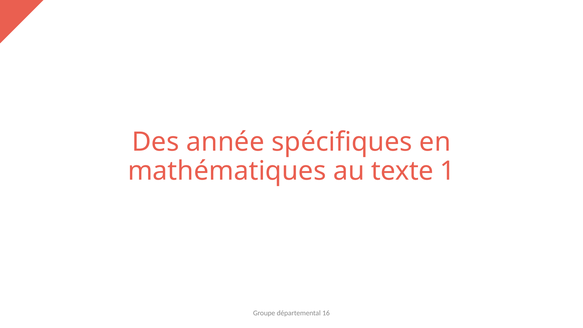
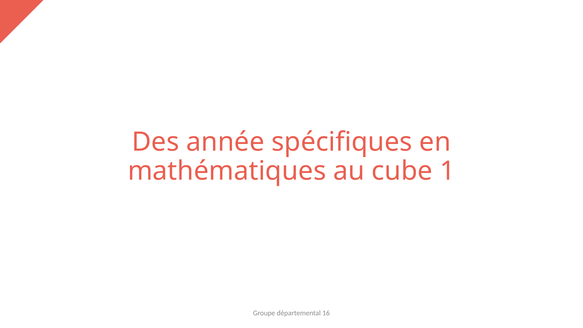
texte: texte -> cube (402, 171)
